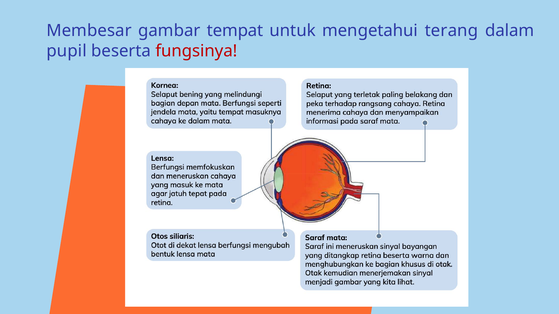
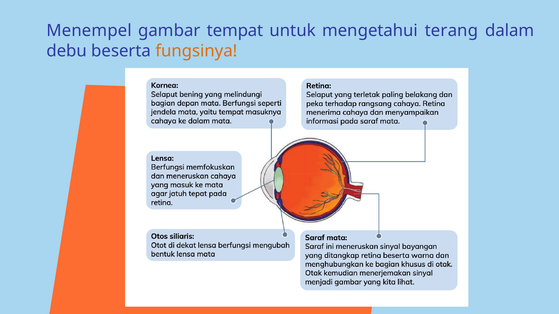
Membesar: Membesar -> Menempel (89, 31)
pupil: pupil -> debu (67, 51)
fungsinya colour: red -> orange (196, 51)
